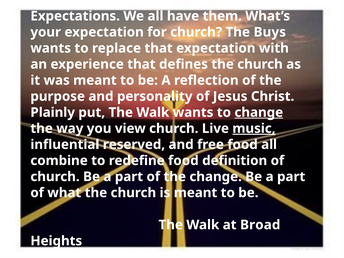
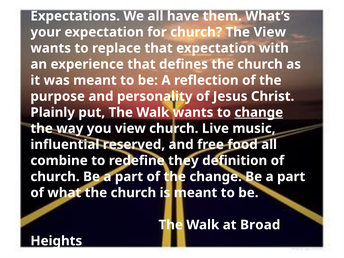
The Buys: Buys -> View (270, 32)
music underline: present -> none (254, 128)
redefine food: food -> they (183, 161)
